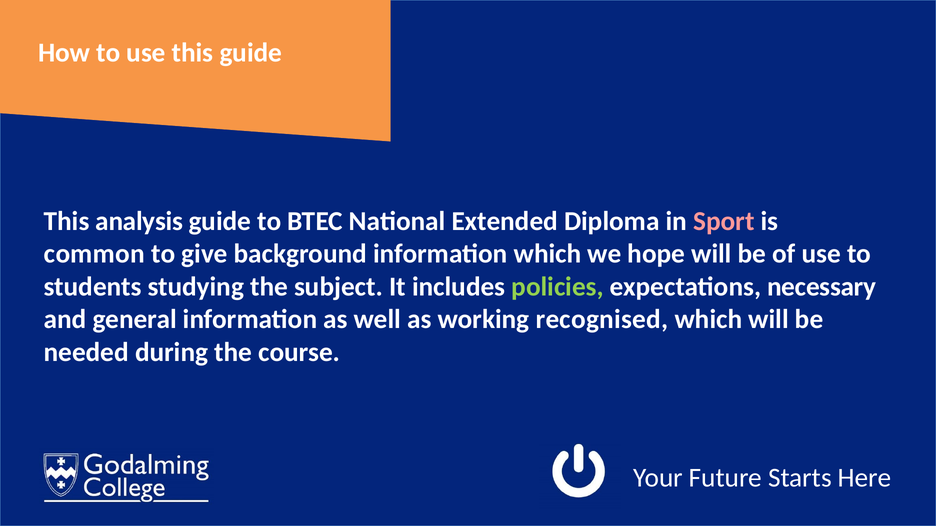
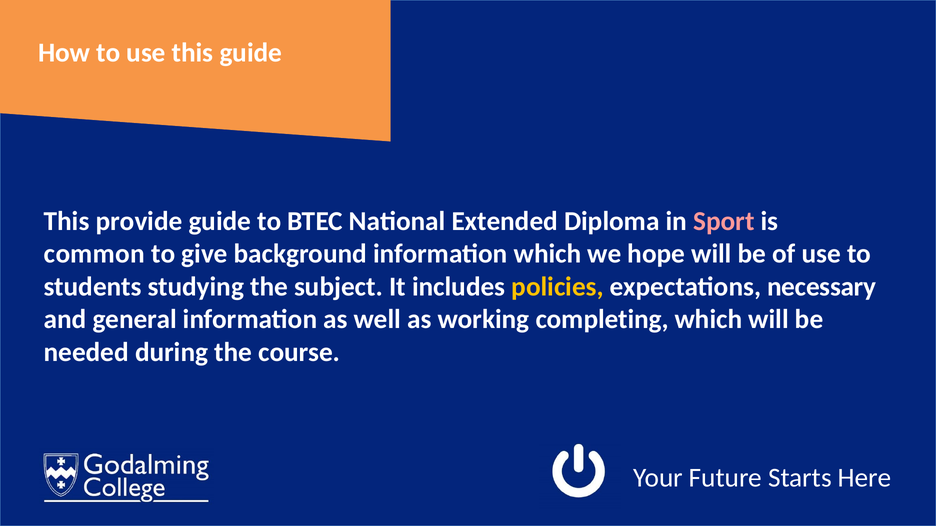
analysis: analysis -> provide (139, 221)
policies colour: light green -> yellow (558, 287)
recognised: recognised -> completing (602, 320)
